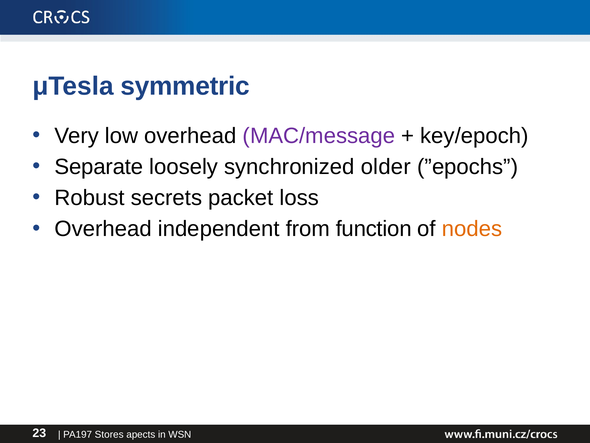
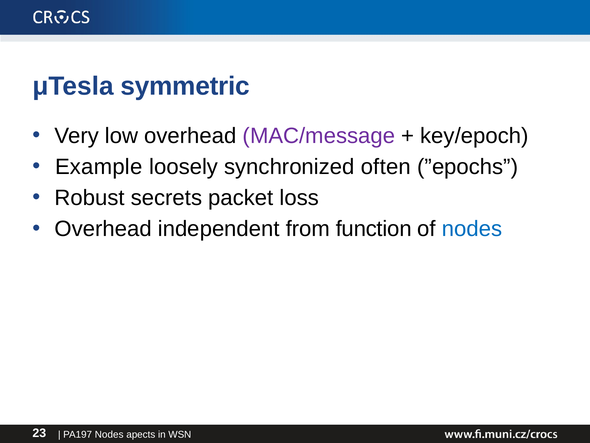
Separate: Separate -> Example (99, 167)
older: older -> often (386, 167)
nodes colour: orange -> blue (472, 229)
PA197 Stores: Stores -> Nodes (109, 434)
